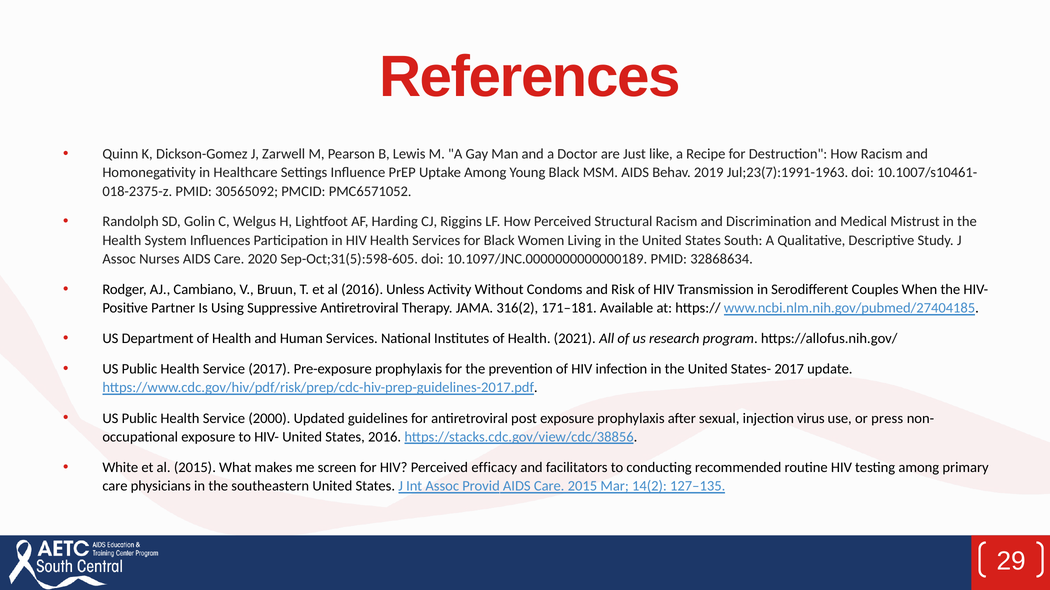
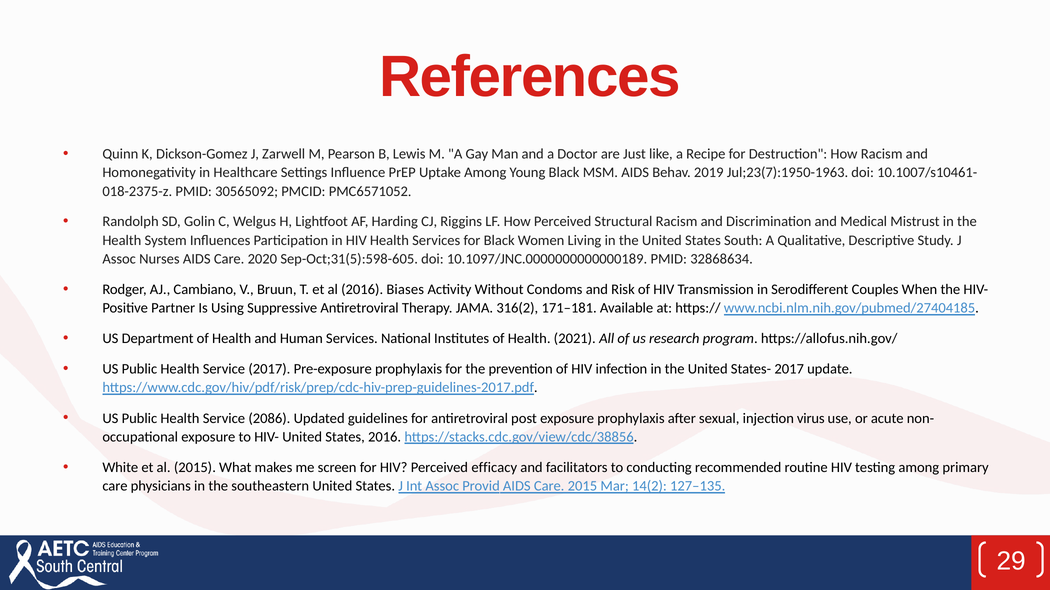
Jul;23(7):1991-1963: Jul;23(7):1991-1963 -> Jul;23(7):1950-1963 (788, 173)
Unless: Unless -> Biases (405, 290)
2000: 2000 -> 2086 (269, 419)
press: press -> acute (887, 419)
